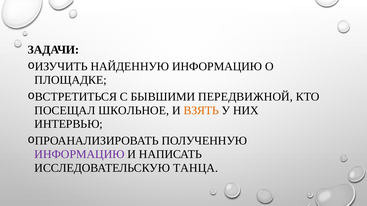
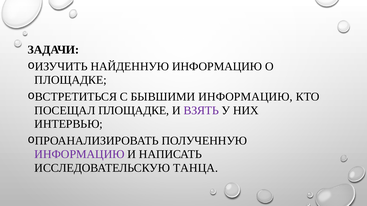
БЫВШИМИ ПЕРЕДВИЖНОЙ: ПЕРЕДВИЖНОЙ -> ИНФОРМАЦИЮ (246, 97)
ПОСЕЩАЛ ШКОЛЬНОЕ: ШКОЛЬНОЕ -> ПЛОЩАДКЕ (134, 111)
ВЗЯТЬ colour: orange -> purple (201, 111)
